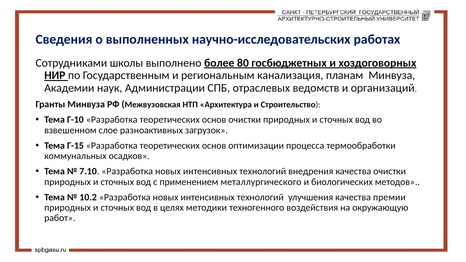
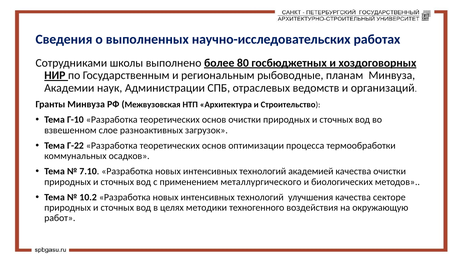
канализация: канализация -> рыбоводные (290, 75)
Г-15: Г-15 -> Г-22 (75, 146)
внедрения: внедрения -> академией (311, 171)
премии: премии -> секторе (389, 197)
